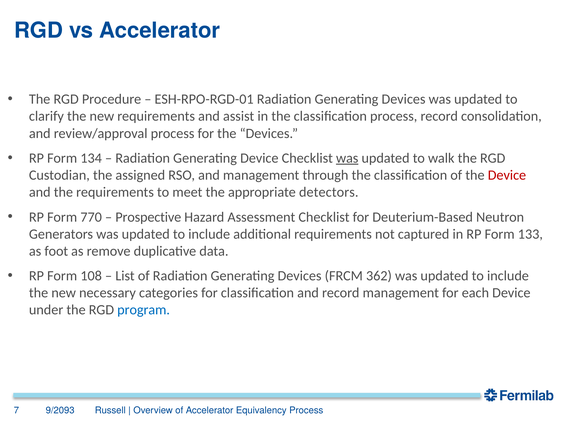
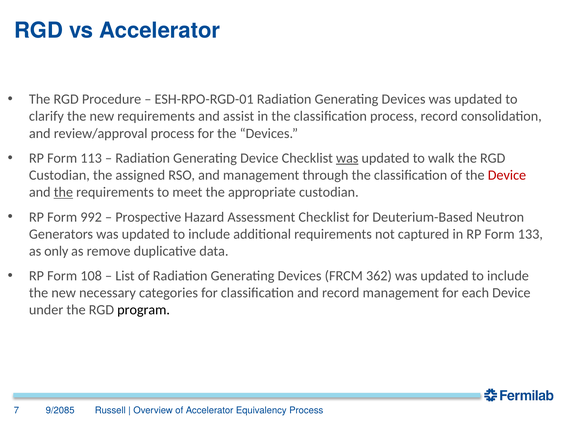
134: 134 -> 113 (91, 158)
the underline: none -> present (63, 192)
appropriate detectors: detectors -> custodian (329, 192)
770: 770 -> 992 (91, 217)
foot: foot -> only (56, 251)
program colour: blue -> black (144, 309)
9/2093: 9/2093 -> 9/2085 (60, 410)
